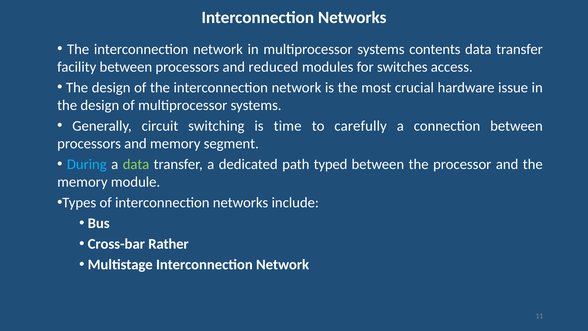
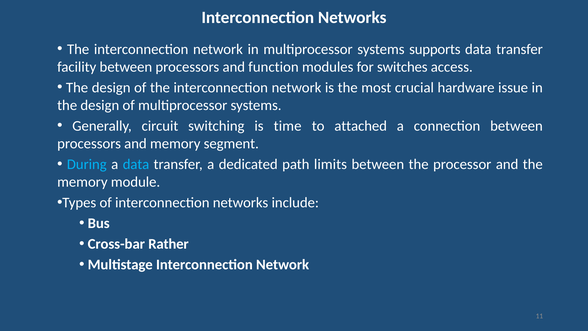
contents: contents -> supports (435, 49)
reduced: reduced -> function (273, 67)
carefully: carefully -> attached (361, 126)
data colour: light green -> light blue (136, 164)
typed: typed -> limits (330, 164)
